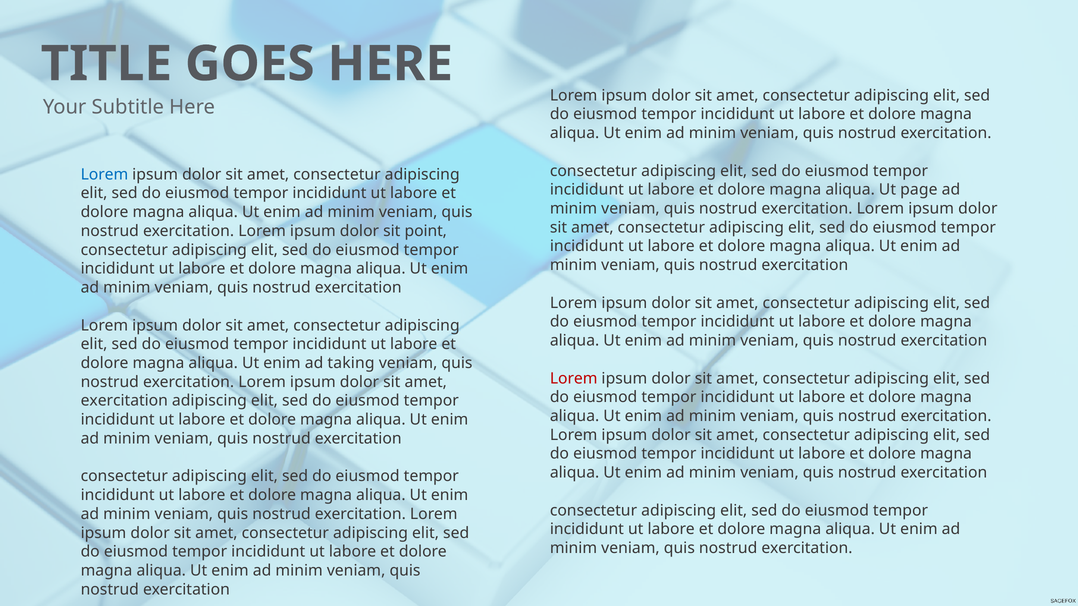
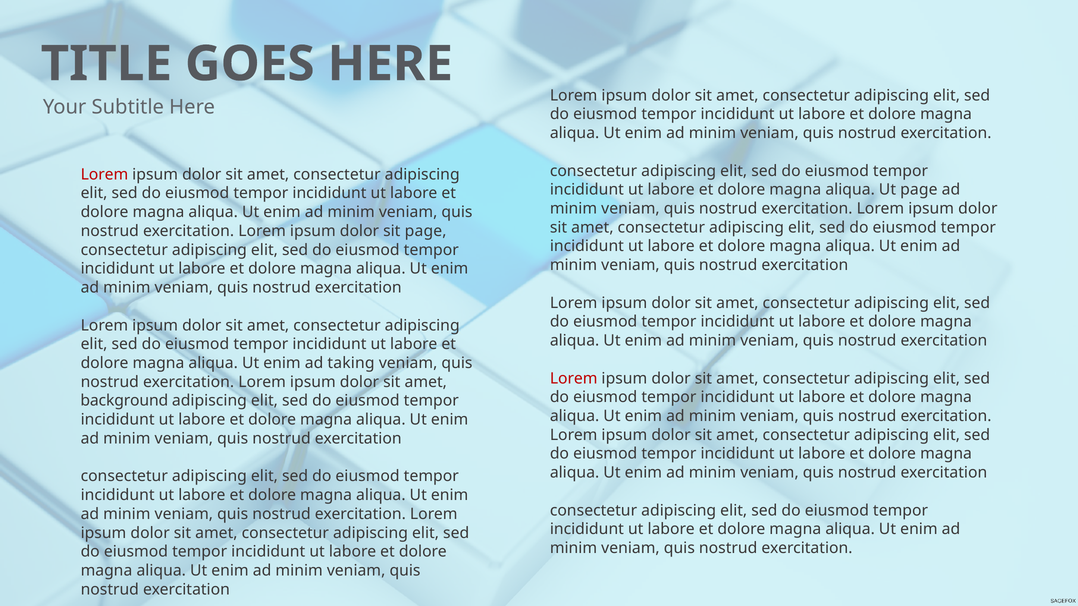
Lorem colour: blue -> red (104, 175)
sit point: point -> page (426, 231)
exercitation: exercitation -> background (124, 401)
